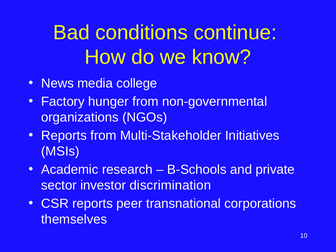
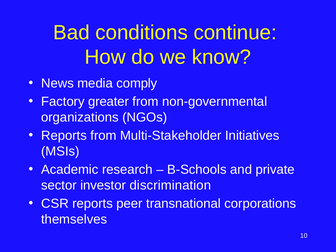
college: college -> comply (137, 83)
hunger: hunger -> greater (109, 102)
